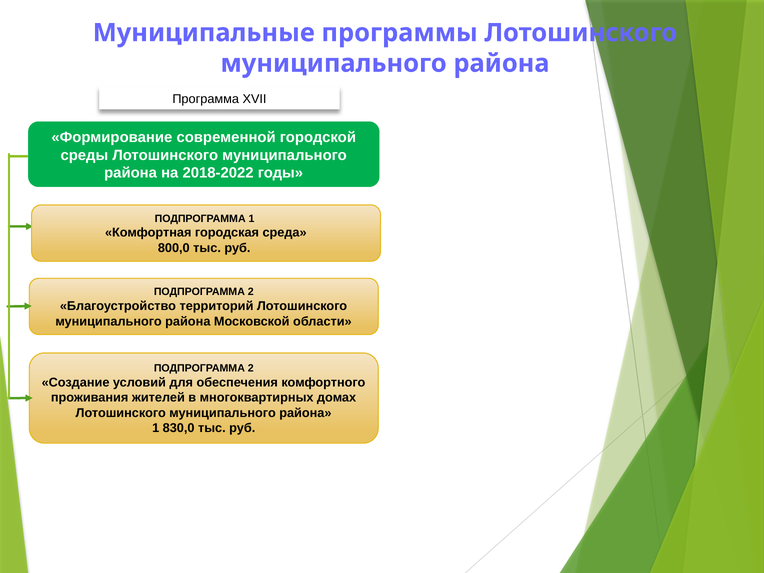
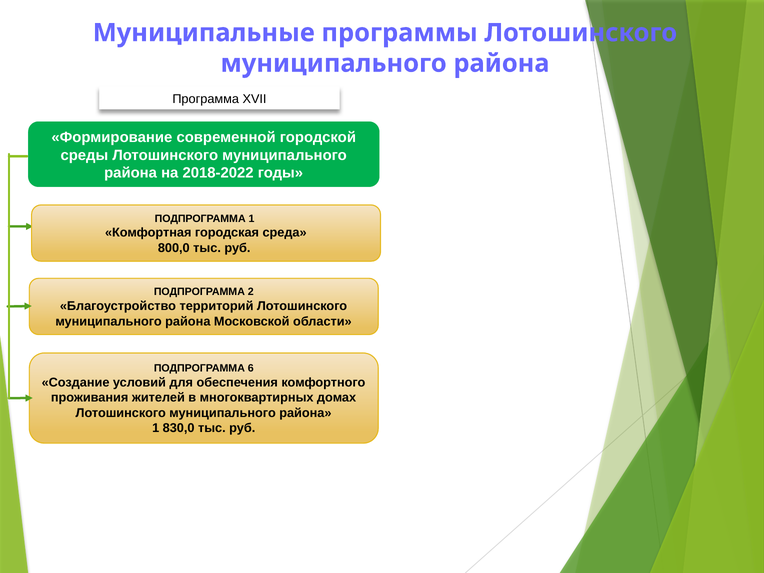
2: 2 -> 6 (251, 368)
